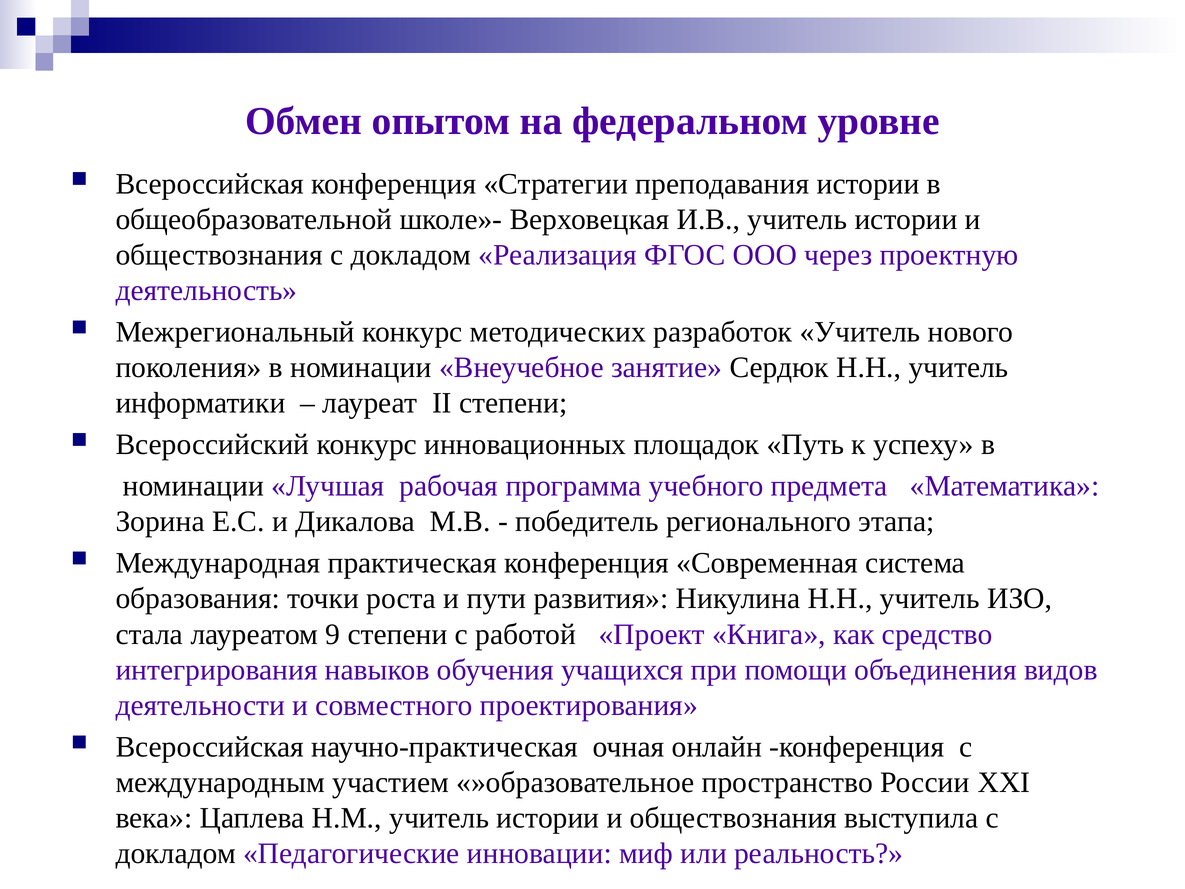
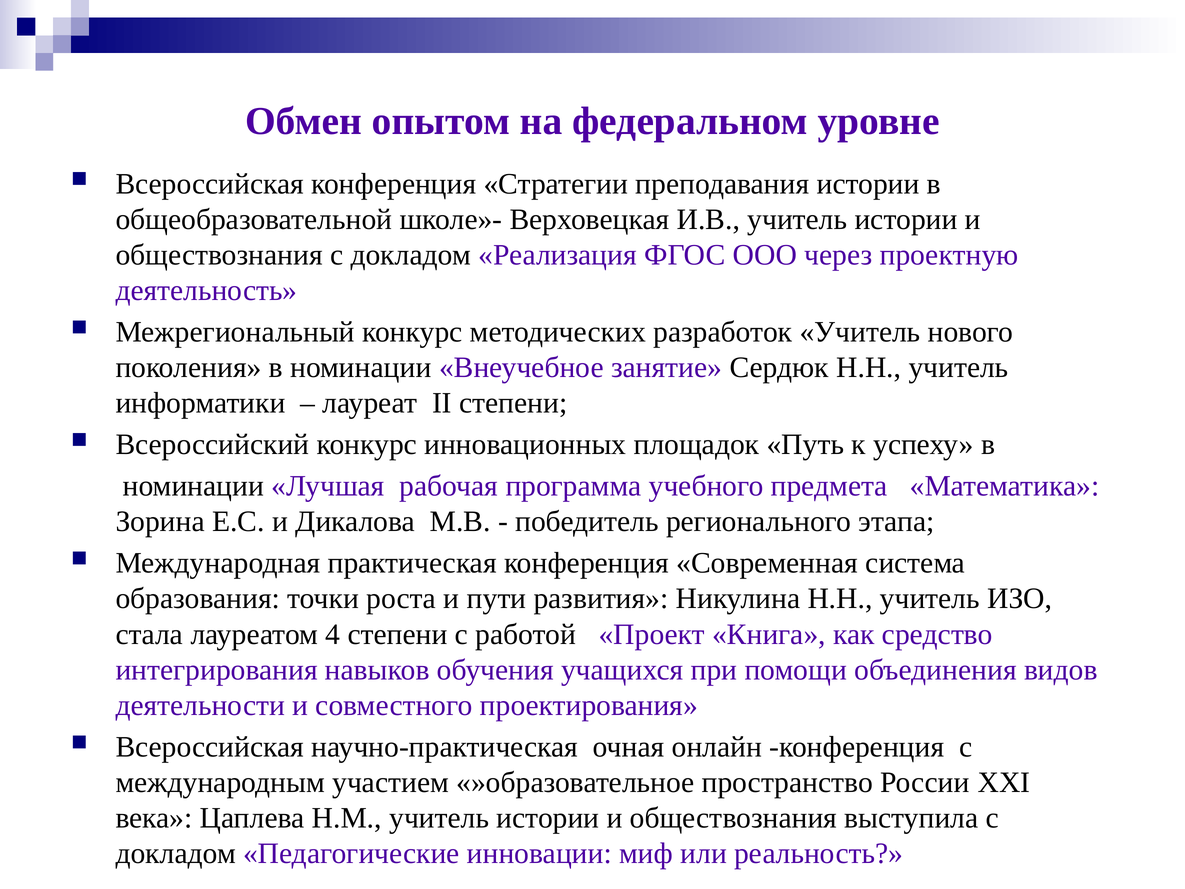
9: 9 -> 4 (333, 634)
